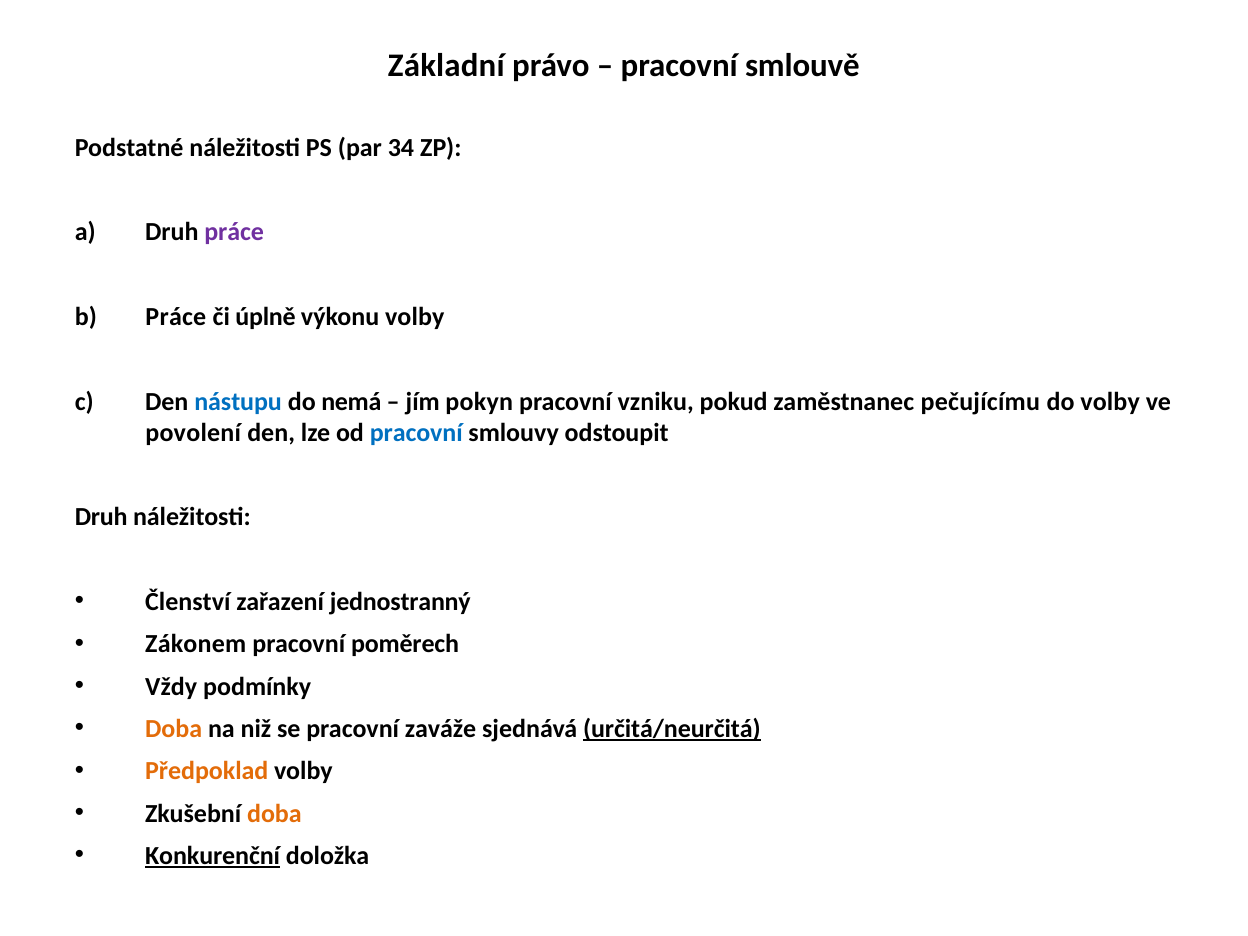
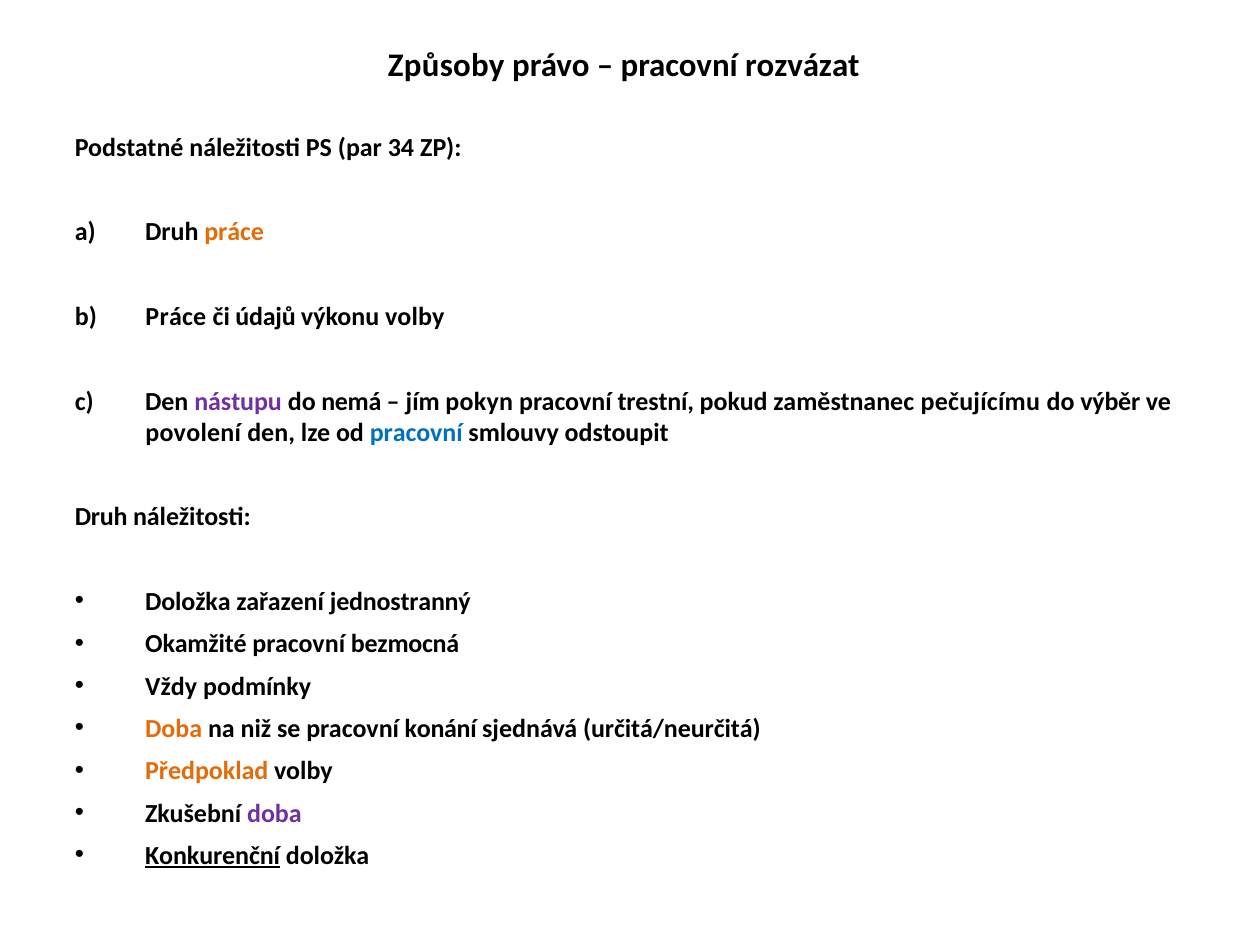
Základní: Základní -> Způsoby (446, 66)
smlouvě: smlouvě -> rozvázat (802, 66)
práce colour: purple -> orange (234, 232)
úplně: úplně -> údajů (266, 317)
nástupu colour: blue -> purple (238, 401)
vzniku: vzniku -> trestní (656, 401)
do volby: volby -> výběr (1110, 401)
Členství: Členství -> Doložka (188, 602)
Zákonem: Zákonem -> Okamžité (196, 644)
poměrech: poměrech -> bezmocná (405, 644)
zaváže: zaváže -> konání (441, 729)
určitá/neurčitá underline: present -> none (672, 729)
doba colour: orange -> purple (274, 813)
